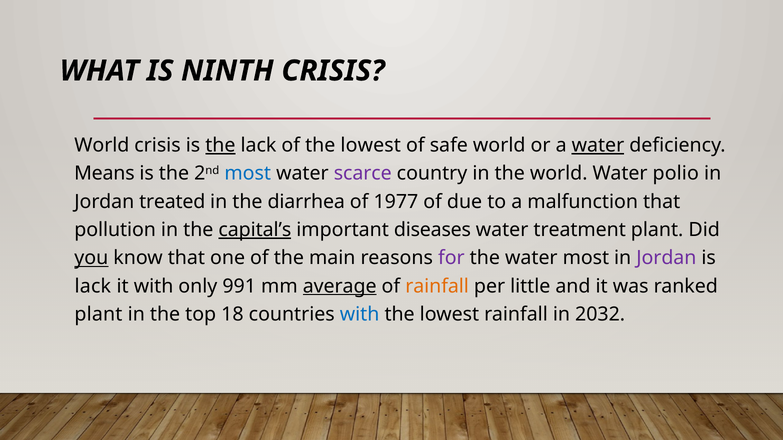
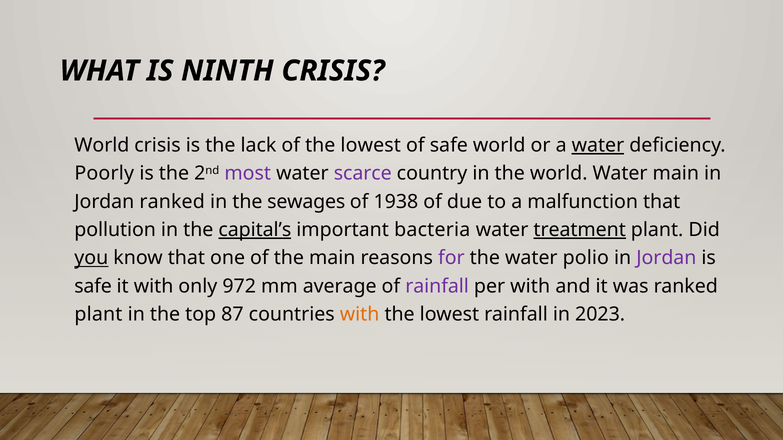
the underline: present -> none (220, 146)
Means: Means -> Poorly (104, 174)
most colour: blue -> purple (248, 174)
Water polio: polio -> main (676, 174)
Jordan treated: treated -> ranked (172, 202)
diarrhea: diarrhea -> sewages (306, 202)
1977: 1977 -> 1938 (396, 202)
diseases: diseases -> bacteria (432, 230)
treatment underline: none -> present (580, 230)
water most: most -> polio (586, 258)
lack: lack -> safe (93, 286)
991: 991 -> 972 (239, 286)
average underline: present -> none (340, 286)
rainfall colour: orange -> purple (437, 286)
per little: little -> with (530, 286)
18: 18 -> 87 (232, 315)
with colour: blue -> orange (360, 315)
2032: 2032 -> 2023 (600, 315)
